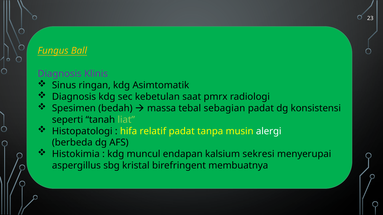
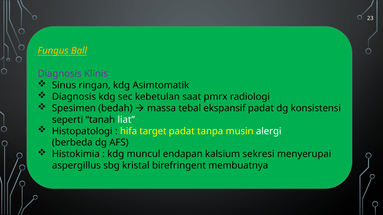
sebagian: sebagian -> ekspansif (225, 108)
liat colour: light green -> white (126, 120)
relatif: relatif -> target (153, 131)
